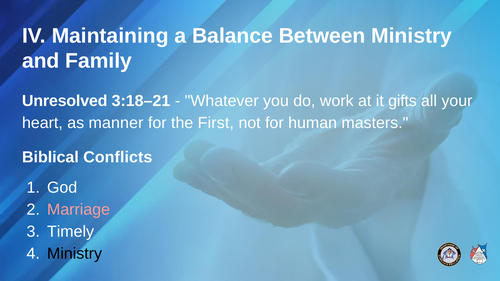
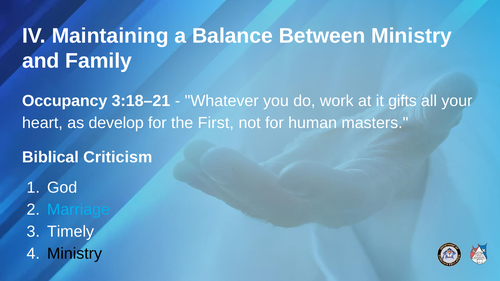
Unresolved: Unresolved -> Occupancy (65, 101)
manner: manner -> develop (116, 123)
Conflicts: Conflicts -> Criticism (118, 158)
Marriage colour: pink -> light blue (79, 210)
